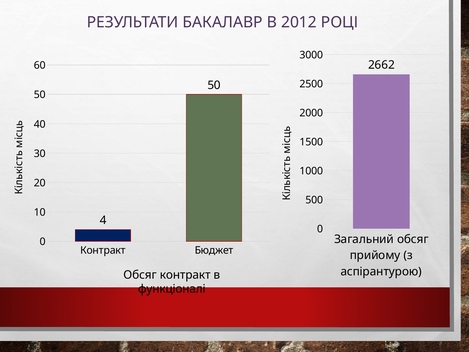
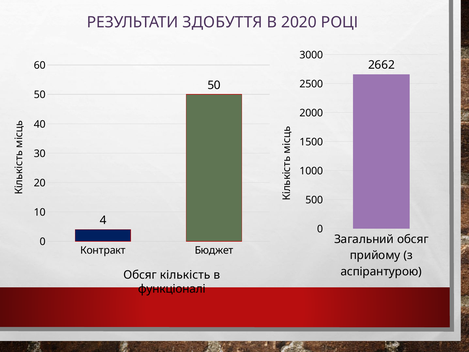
БАКАЛАВР: БАКАЛАВР -> ЗДОБУТТЯ (223, 22)
2012: 2012 -> 2020 (299, 22)
Обсяг контракт: контракт -> кількість (185, 275)
